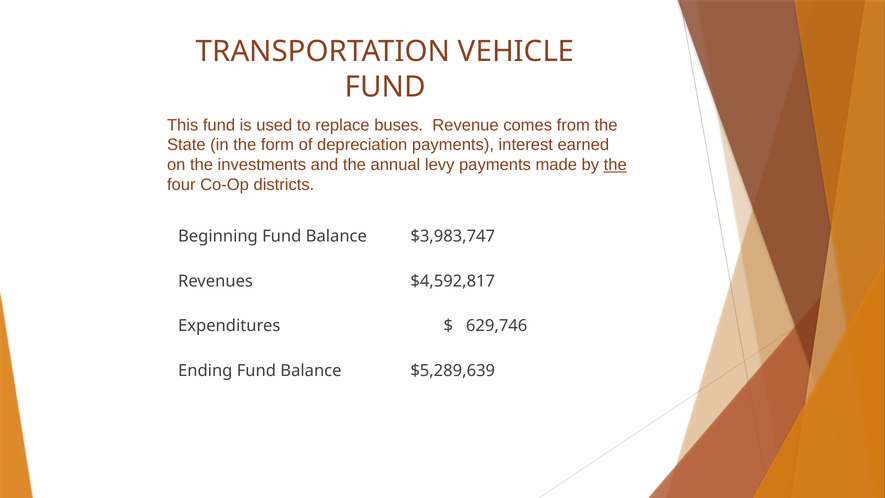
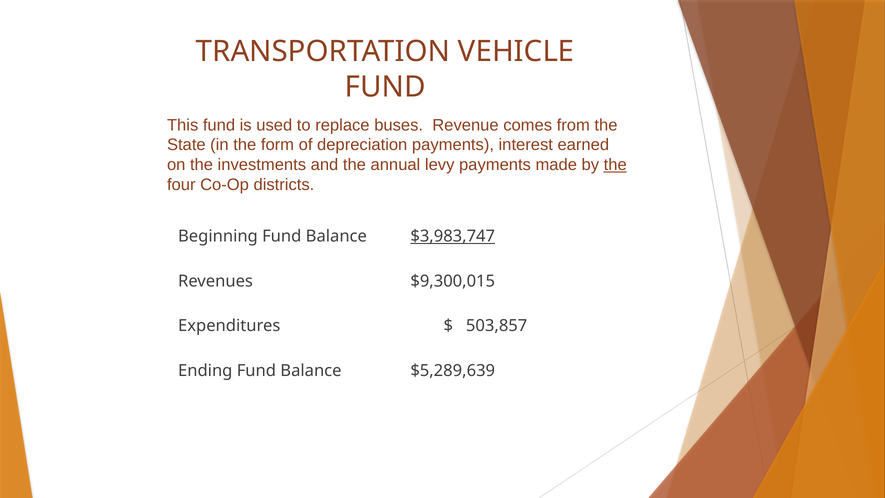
$3,983,747 underline: none -> present (453, 236)
$4,592,817: $4,592,817 -> $9,300,015 (453, 281)
629,746: 629,746 -> 503,857 (497, 326)
